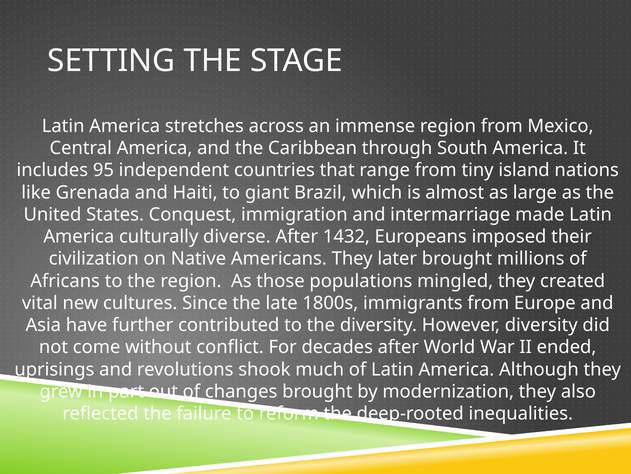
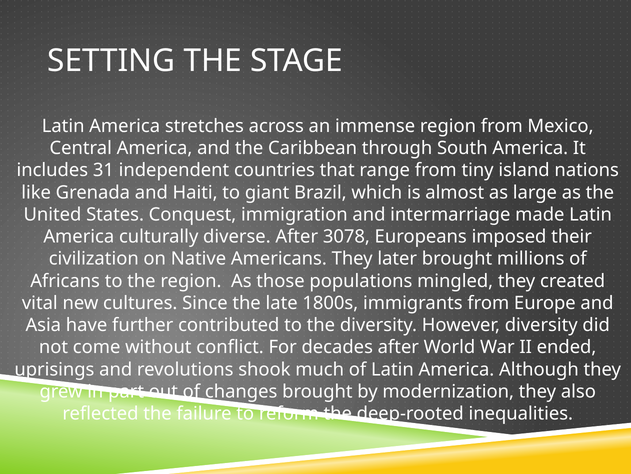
95: 95 -> 31 (103, 170)
1432: 1432 -> 3078 (346, 236)
